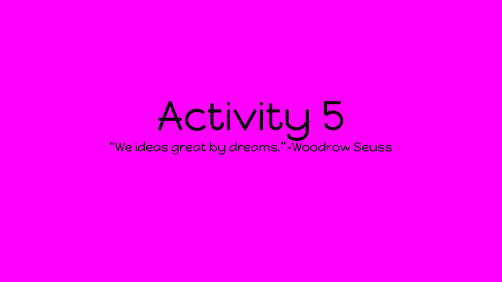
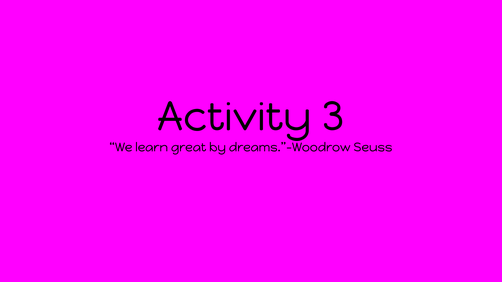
5: 5 -> 3 (333, 117)
ideas: ideas -> learn (152, 148)
